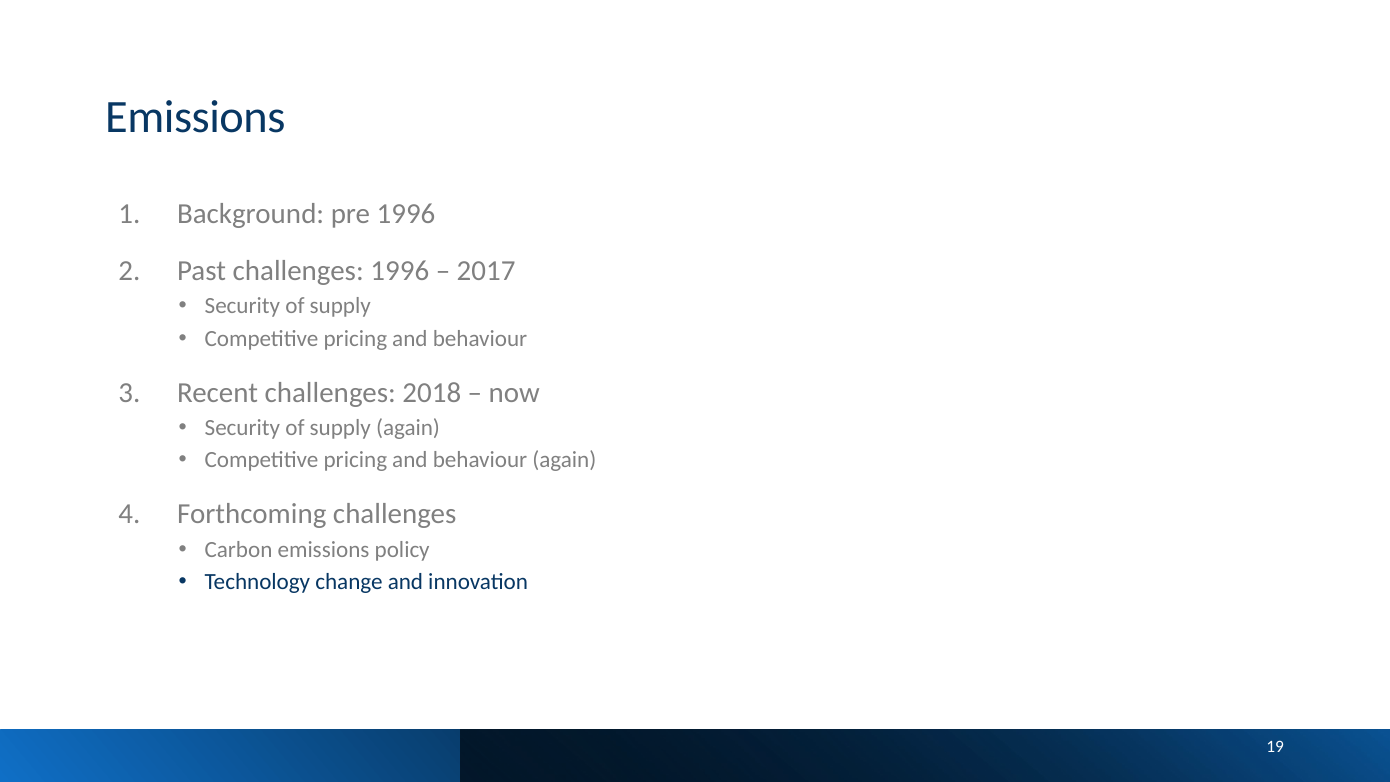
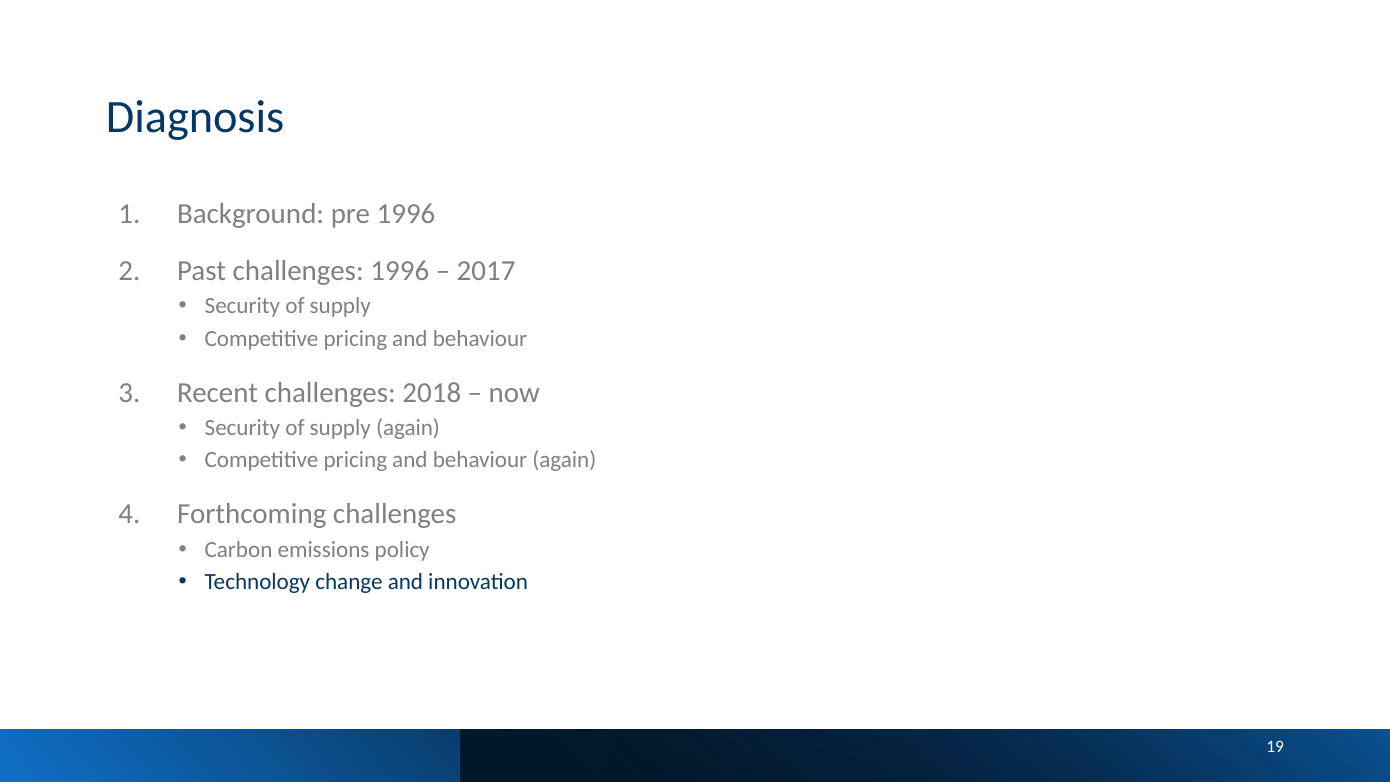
Emissions: Emissions -> Diagnosis (195, 117)
